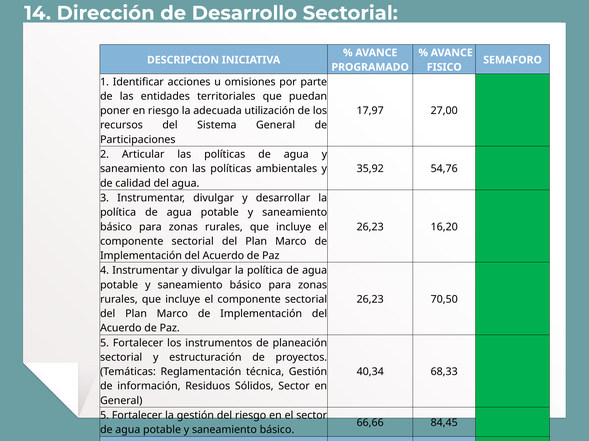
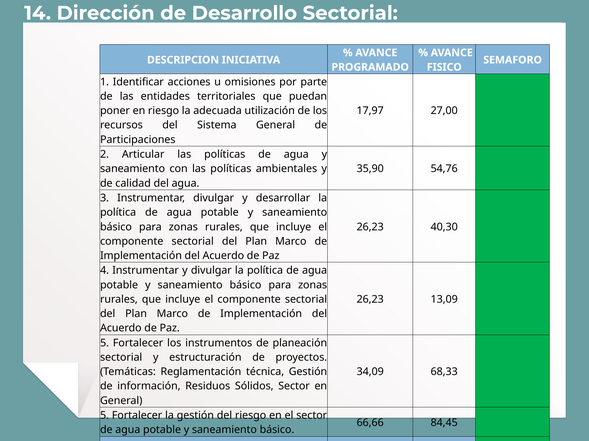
35,92: 35,92 -> 35,90 (370, 169)
16,20: 16,20 -> 40,30 (444, 227)
70,50: 70,50 -> 13,09 (444, 300)
40,34: 40,34 -> 34,09 (370, 372)
